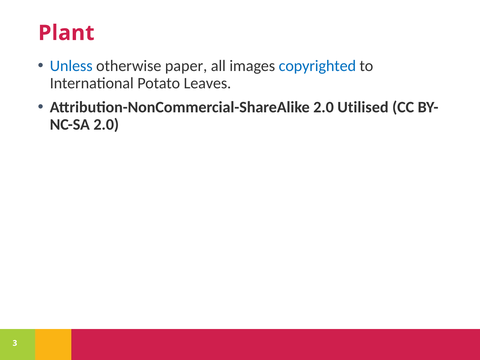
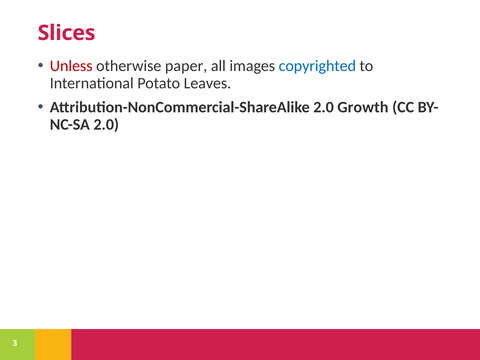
Plant: Plant -> Slices (67, 33)
Unless colour: blue -> red (71, 66)
Utilised: Utilised -> Growth (363, 107)
